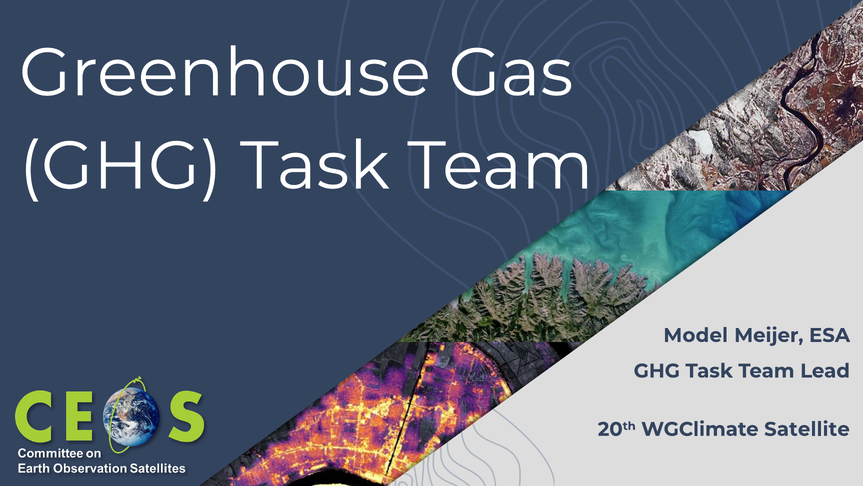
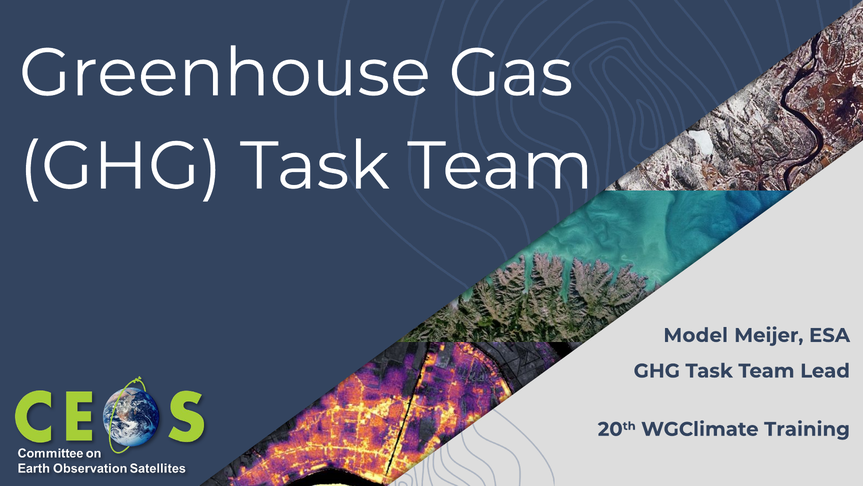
Satellite: Satellite -> Training (807, 429)
